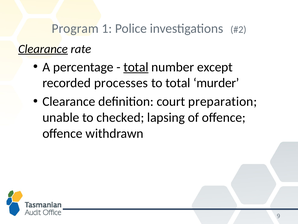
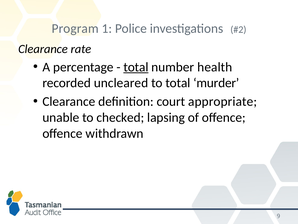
Clearance underline: present -> none (43, 49)
except: except -> health (215, 67)
processes: processes -> uncleared (121, 83)
preparation: preparation -> appropriate (223, 101)
